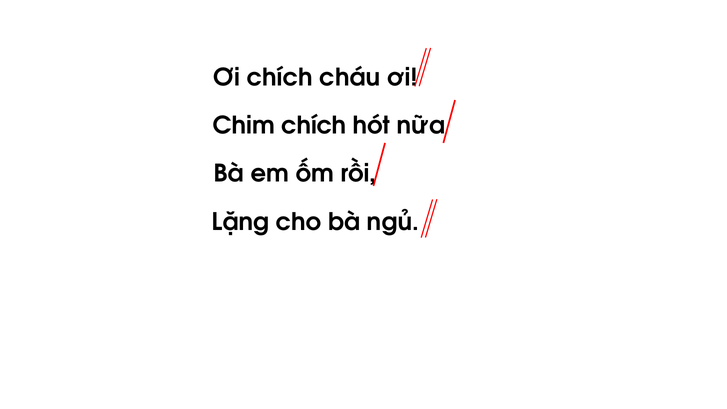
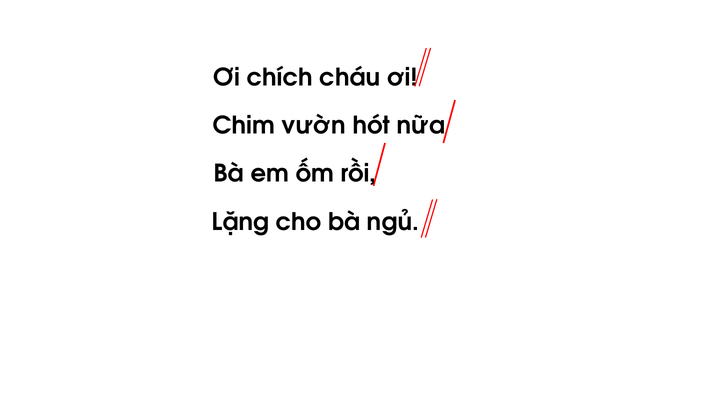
Chim chích: chích -> vườn (314, 126)
